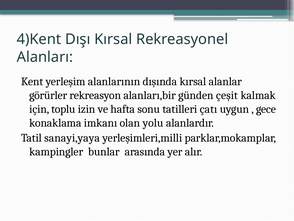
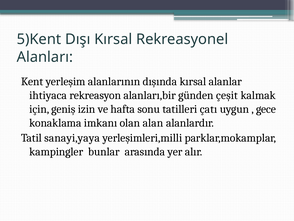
4)Kent: 4)Kent -> 5)Kent (39, 39)
görürler: görürler -> ihtiyaca (48, 95)
toplu: toplu -> geniş (63, 109)
yolu: yolu -> alan (153, 123)
